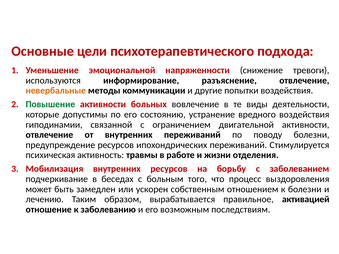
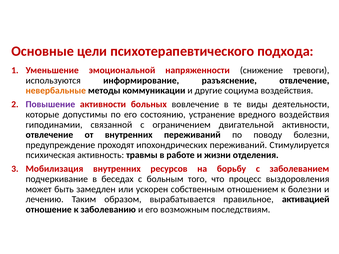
попытки: попытки -> социума (241, 91)
Повышение colour: green -> purple (50, 104)
предупреждение ресурсов: ресурсов -> проходят (116, 145)
